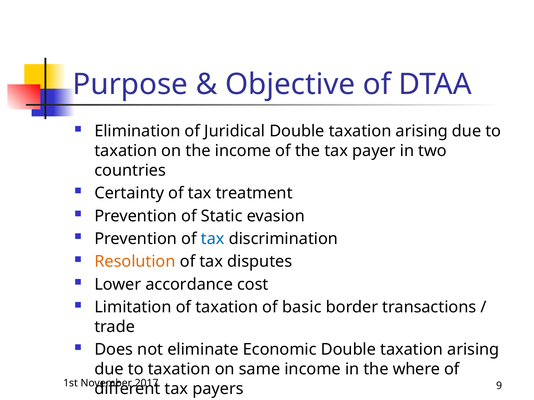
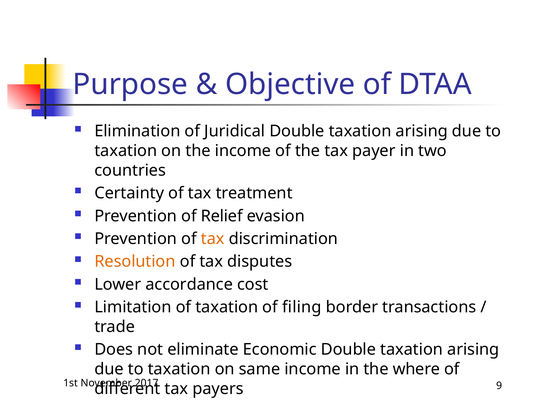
Static: Static -> Relief (222, 216)
tax colour: blue -> orange (213, 239)
basic: basic -> filing (302, 308)
